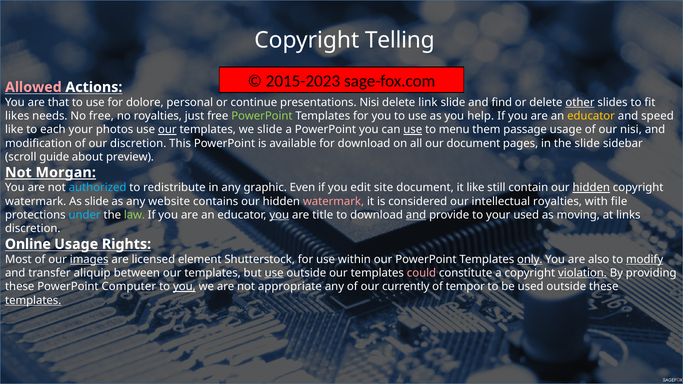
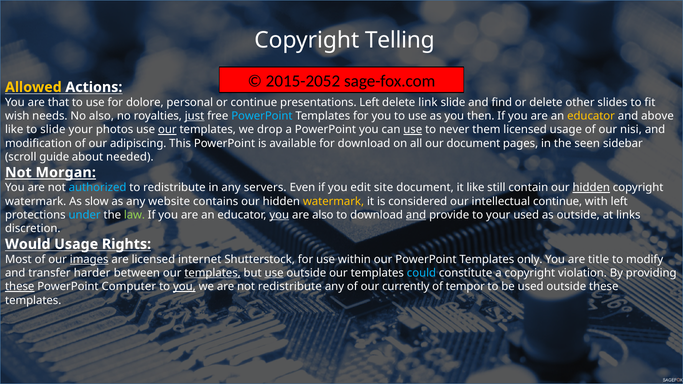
2015-2023: 2015-2023 -> 2015-2052 (303, 81)
Allowed colour: pink -> yellow (33, 87)
presentations Nisi: Nisi -> Left (369, 102)
other underline: present -> none (580, 102)
likes: likes -> wish (17, 116)
No free: free -> also (101, 116)
just underline: none -> present (195, 116)
PowerPoint colour: light green -> light blue (262, 116)
help: help -> then (481, 116)
speed: speed -> above (657, 116)
to each: each -> slide (53, 130)
we slide: slide -> drop (270, 130)
menu: menu -> never (454, 130)
them passage: passage -> licensed (525, 130)
our discretion: discretion -> adipiscing (138, 143)
the slide: slide -> seen (587, 143)
preview: preview -> needed (130, 157)
graphic: graphic -> servers (265, 188)
As slide: slide -> slow (97, 201)
watermark colour: pink -> yellow (333, 201)
intellectual royalties: royalties -> continue (558, 201)
with file: file -> left (619, 201)
are title: title -> also (323, 215)
as moving: moving -> outside (578, 215)
Online: Online -> Would (28, 244)
element: element -> internet (200, 259)
only underline: present -> none (530, 259)
also: also -> title (599, 259)
modify underline: present -> none (645, 259)
aliquip: aliquip -> harder (92, 273)
templates underline: none -> present (213, 273)
could colour: pink -> light blue (421, 273)
violation underline: present -> none (582, 273)
these underline: none -> present (20, 287)
not appropriate: appropriate -> redistribute (290, 287)
templates underline: present -> none (33, 300)
